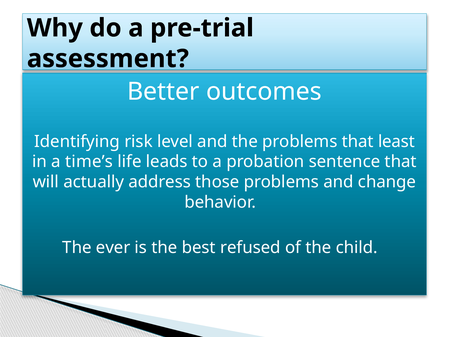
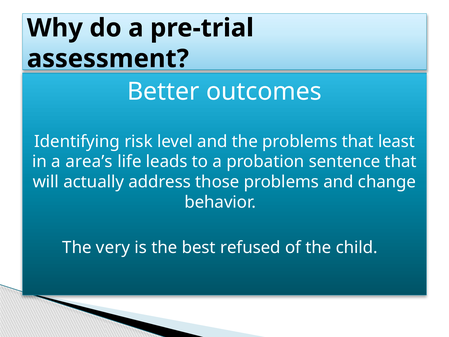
time’s: time’s -> area’s (89, 162)
ever: ever -> very (113, 247)
